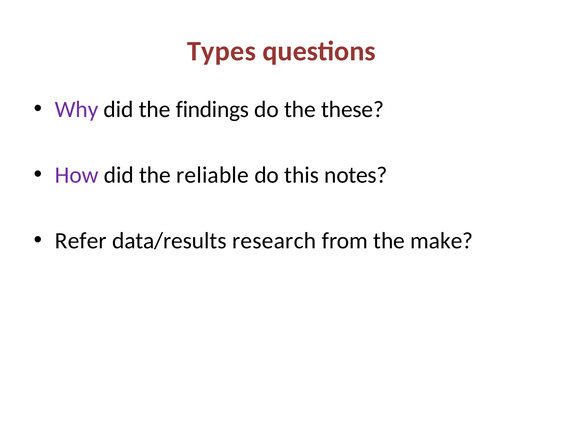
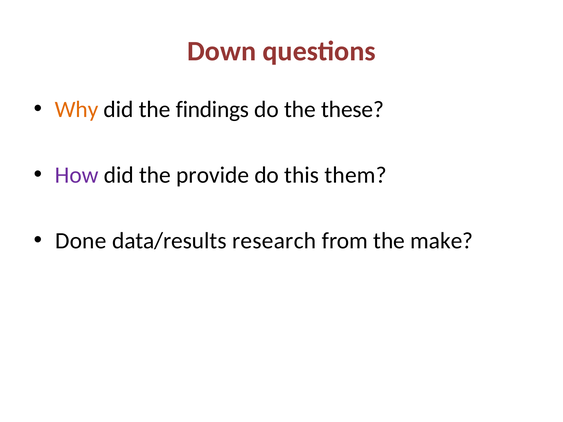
Types: Types -> Down (222, 51)
Why colour: purple -> orange (77, 110)
reliable: reliable -> provide (213, 175)
notes: notes -> them (356, 175)
Refer: Refer -> Done (81, 241)
